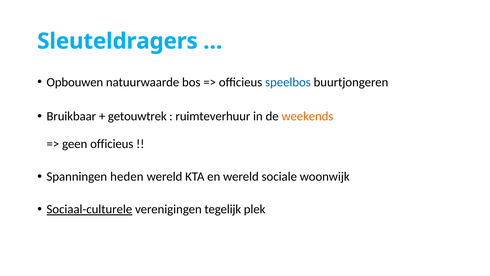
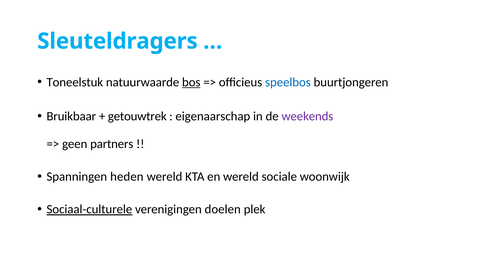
Opbouwen: Opbouwen -> Toneelstuk (75, 82)
bos underline: none -> present (191, 82)
ruimteverhuur: ruimteverhuur -> eigenaarschap (213, 116)
weekends colour: orange -> purple (307, 116)
geen officieus: officieus -> partners (112, 144)
tegelijk: tegelijk -> doelen (223, 209)
